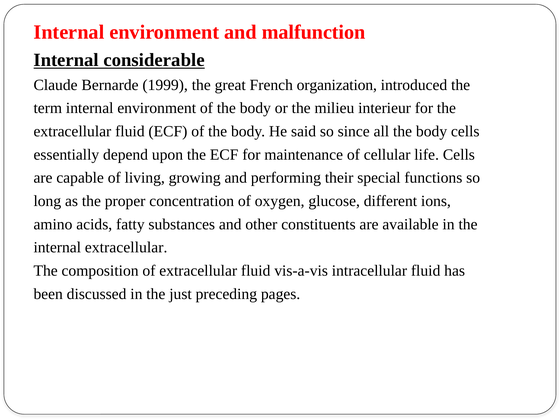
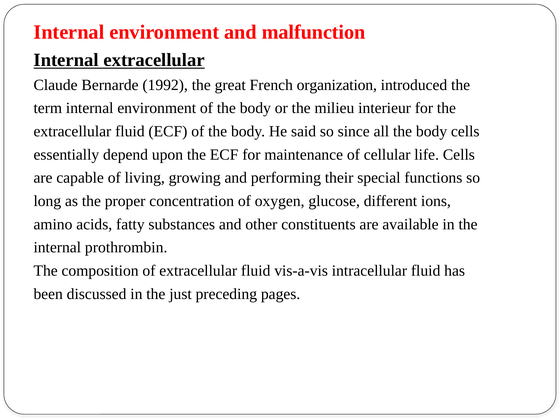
Internal considerable: considerable -> extracellular (154, 60)
1999: 1999 -> 1992 (165, 85)
internal extracellular: extracellular -> prothrombin (126, 247)
